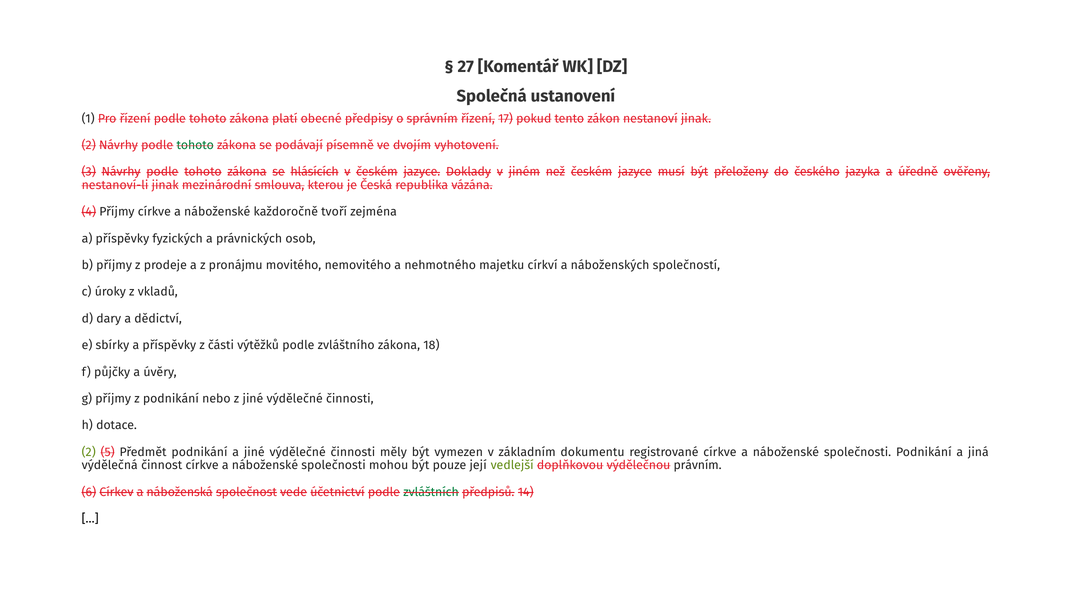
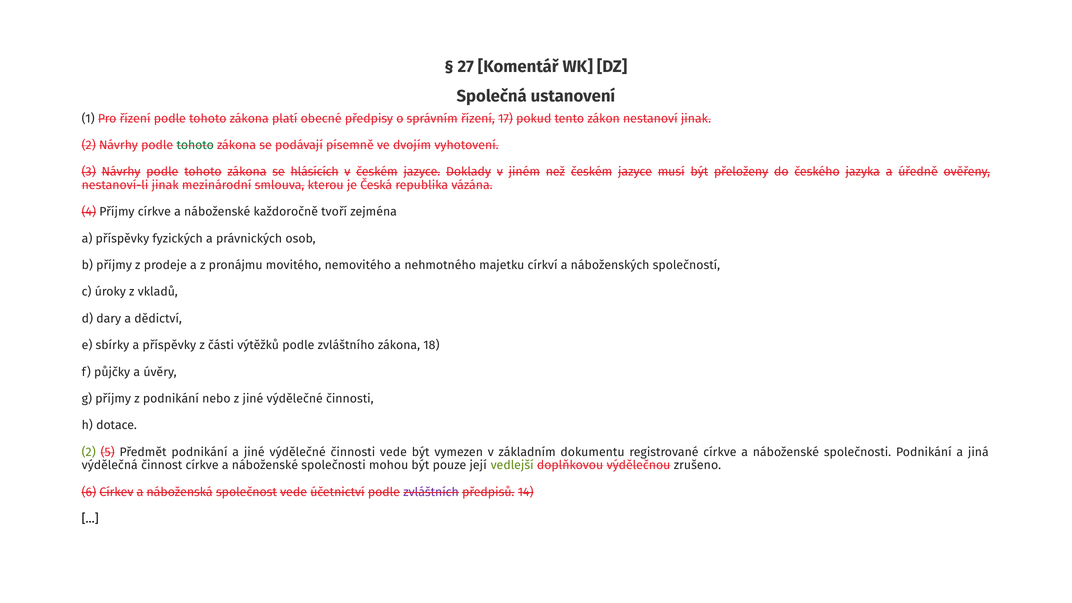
činnosti měly: měly -> vede (393, 452)
právním: právním -> zrušeno (697, 465)
zvláštních colour: green -> purple (431, 492)
